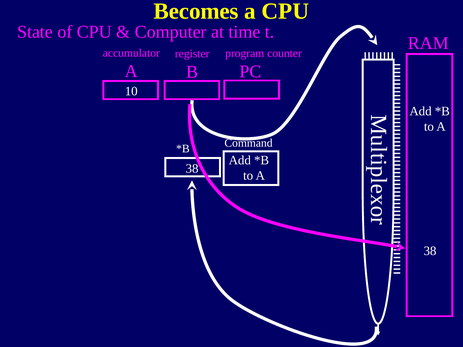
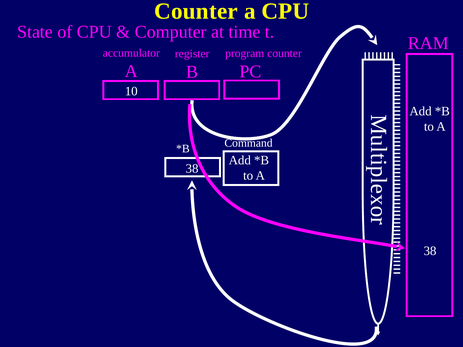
Becomes: Becomes -> Counter (196, 11)
